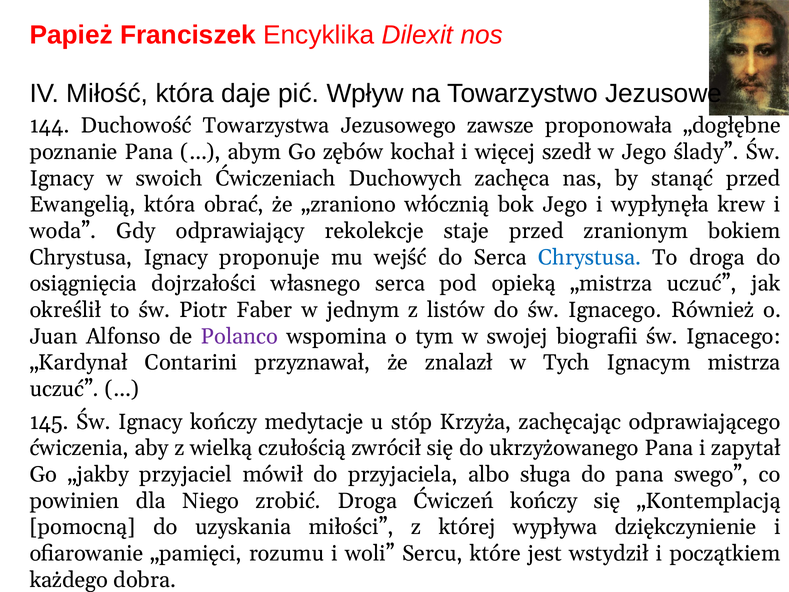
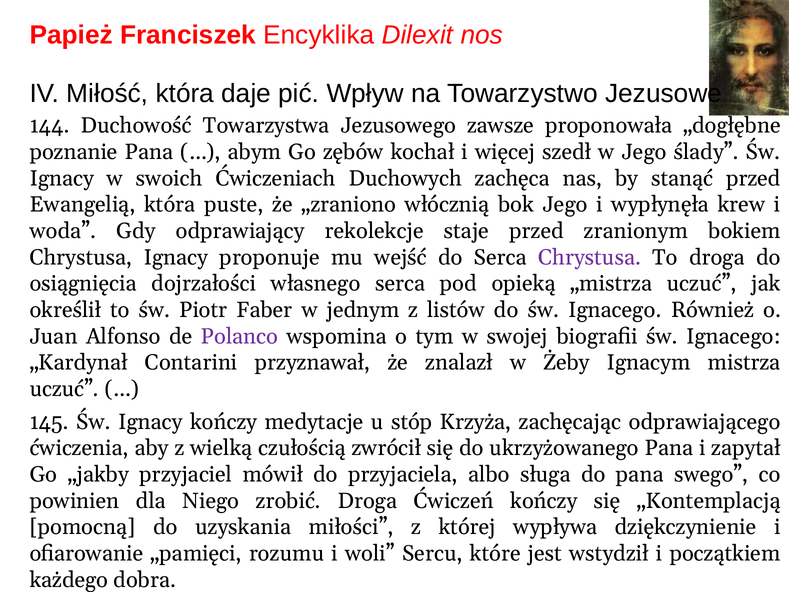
obrać: obrać -> puste (234, 205)
Chrystusa colour: blue -> purple (590, 257)
Tych: Tych -> Żeby (566, 362)
